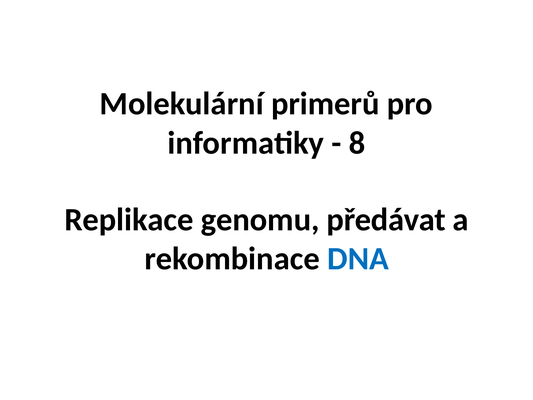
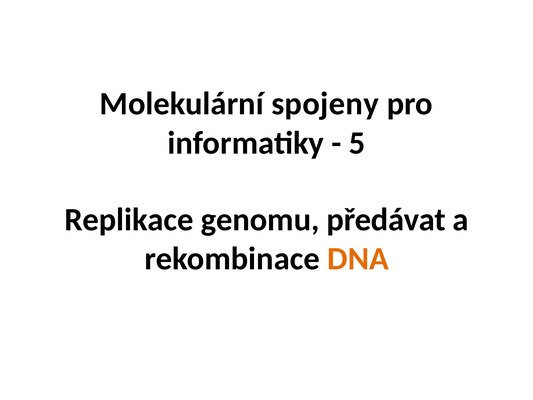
primerů: primerů -> spojeny (325, 104)
8: 8 -> 5 (357, 143)
DNA colour: blue -> orange (358, 259)
